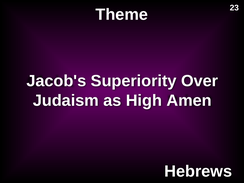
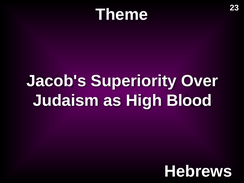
Amen: Amen -> Blood (189, 100)
